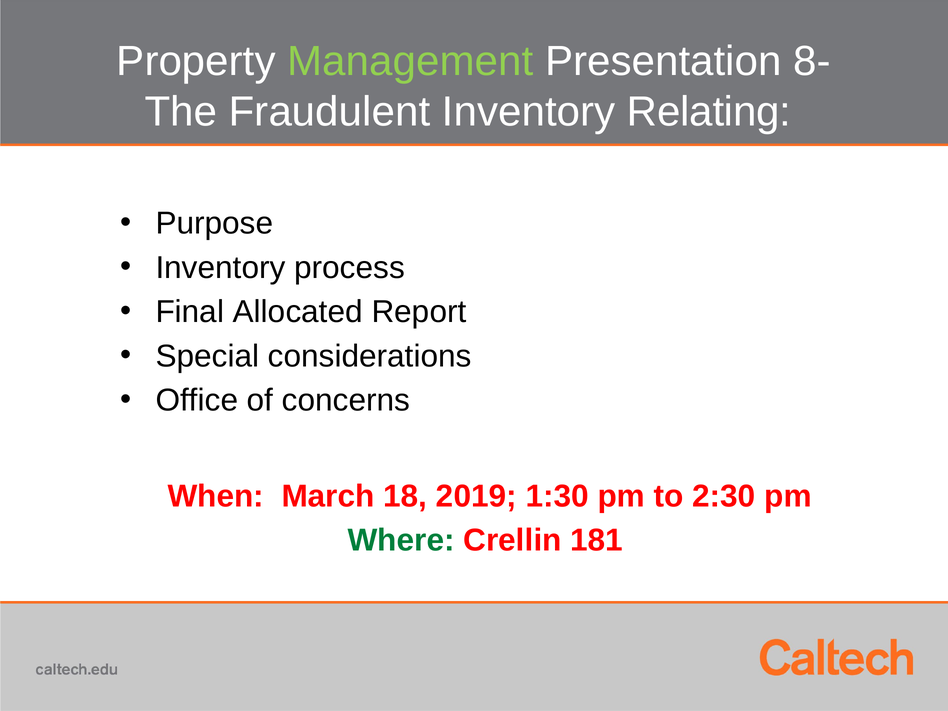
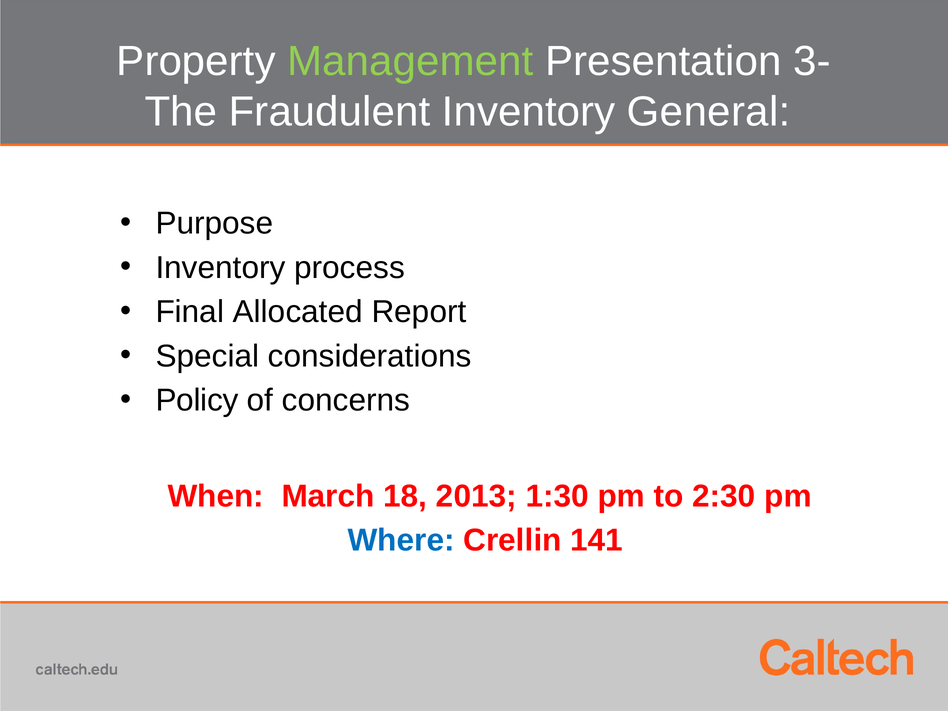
8-: 8- -> 3- (812, 61)
Relating: Relating -> General (709, 112)
Office: Office -> Policy (197, 400)
2019: 2019 -> 2013 (476, 496)
Where colour: green -> blue (401, 540)
181: 181 -> 141 (597, 540)
